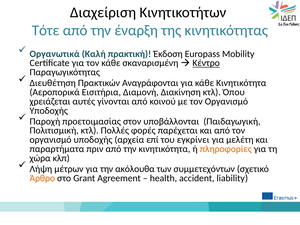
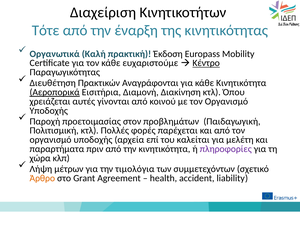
σκαναρισμένη: σκαναρισμένη -> ευχαριστούμε (150, 63)
Αεροπορικά underline: none -> present (55, 92)
υποβάλλονται: υποβάλλονται -> προβλημάτων (171, 121)
εγκρίνει: εγκρίνει -> καλείται (193, 140)
πληροφορίες colour: orange -> purple (226, 149)
ακόλουθα: ακόλουθα -> τιμολόγια (135, 169)
